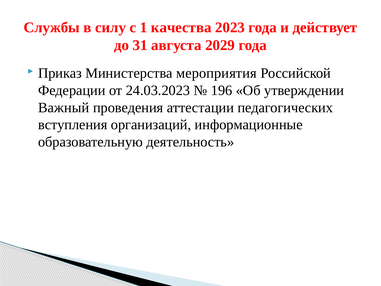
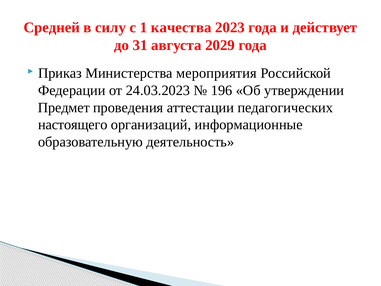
Службы: Службы -> Средней (52, 27)
Важный: Важный -> Предмет (64, 107)
вступления: вступления -> настоящего (73, 125)
